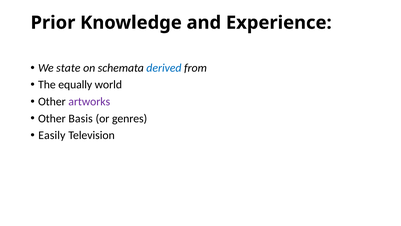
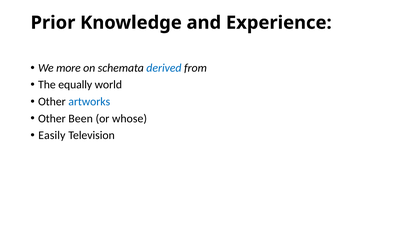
state: state -> more (68, 68)
artworks colour: purple -> blue (89, 101)
Basis: Basis -> Been (81, 118)
genres: genres -> whose (130, 118)
